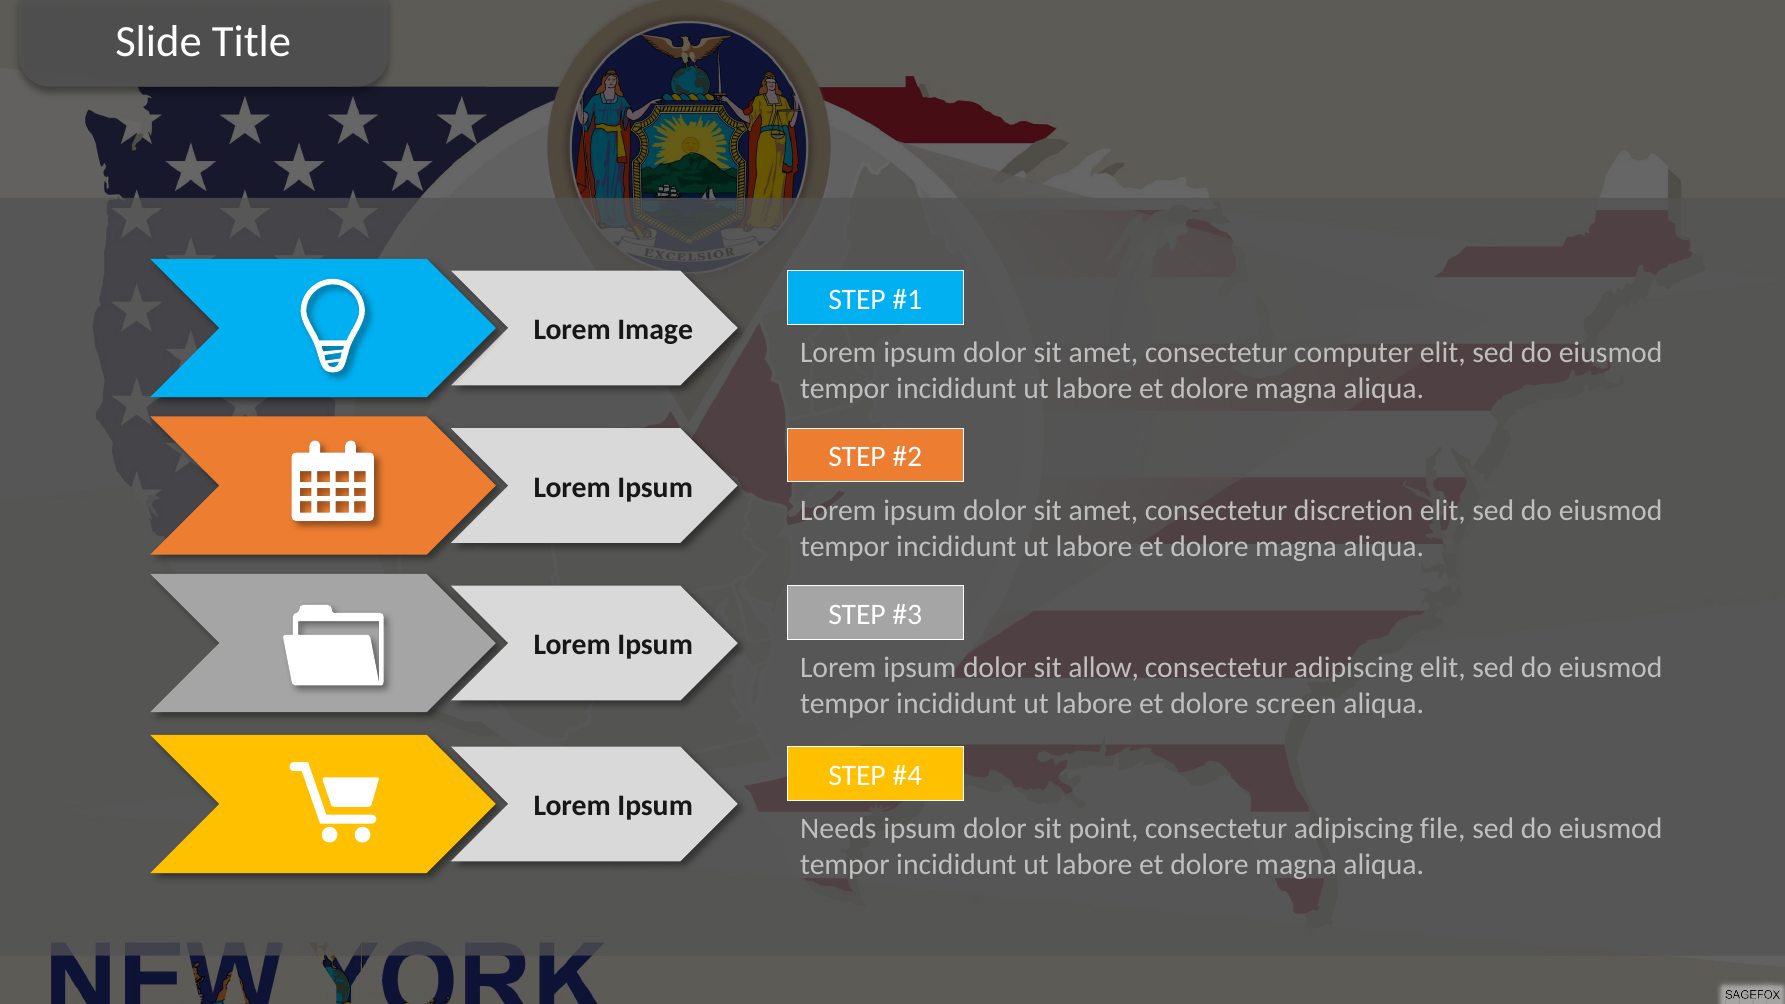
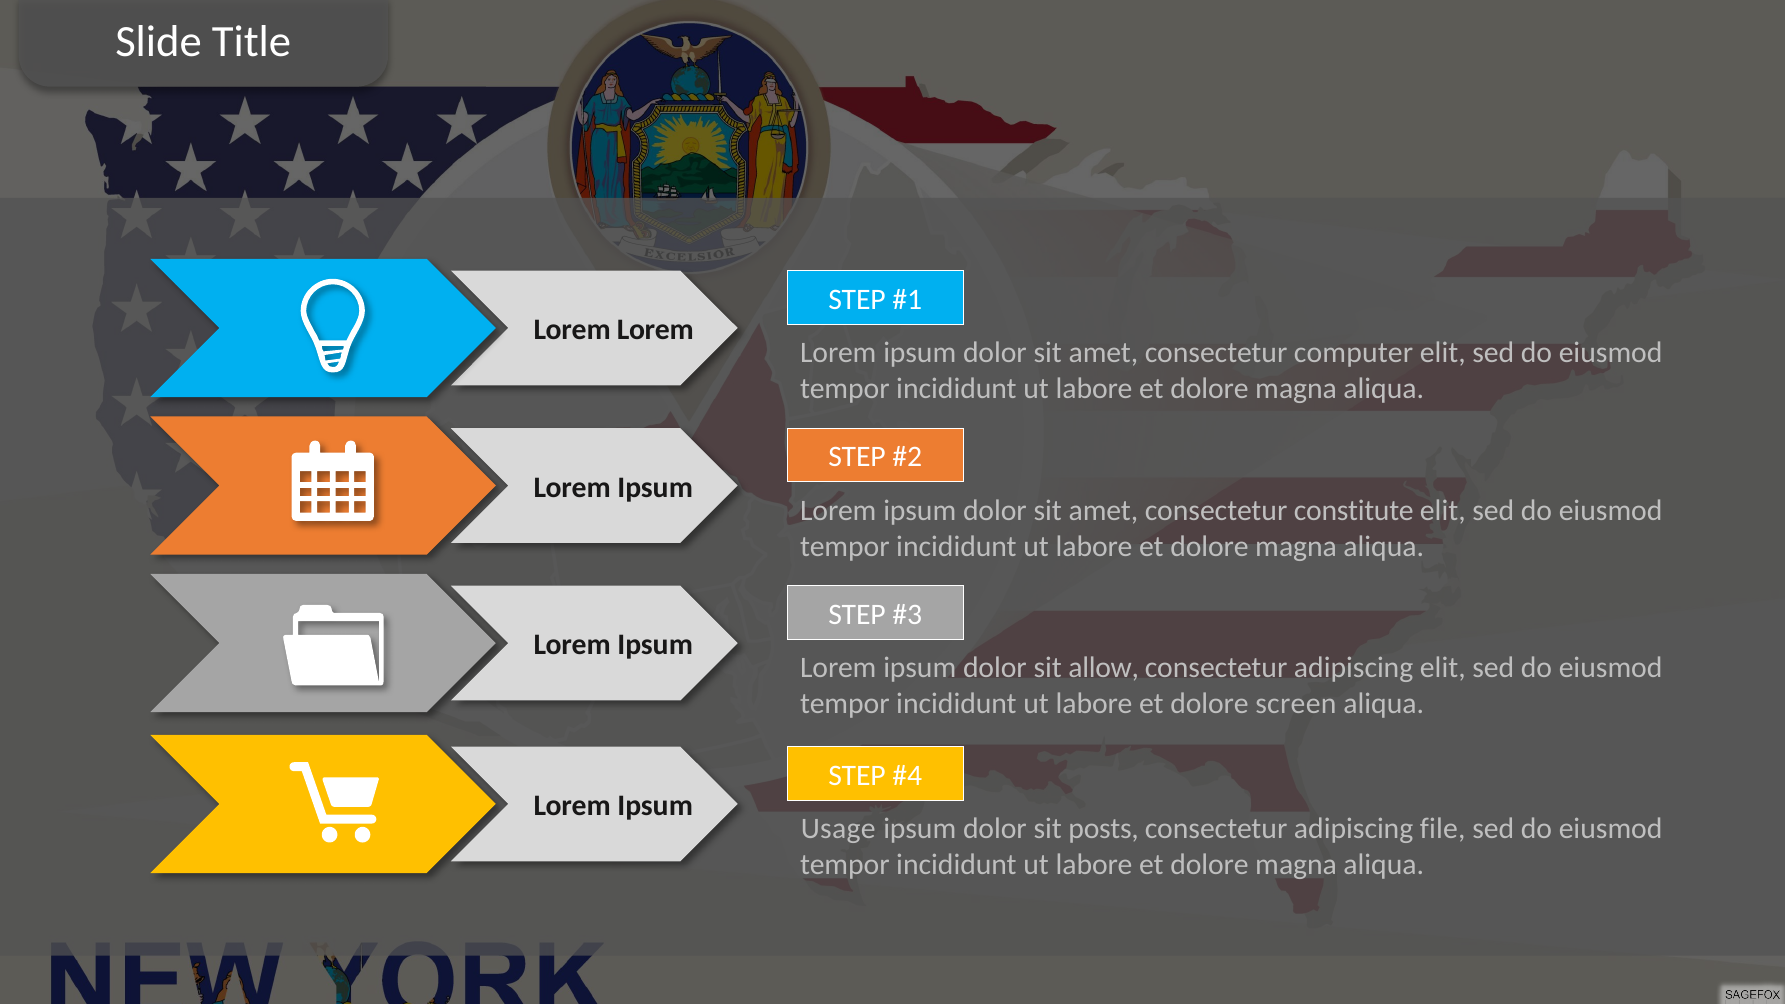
Lorem Image: Image -> Lorem (655, 330)
discretion: discretion -> constitute (1354, 511)
Needs: Needs -> Usage (838, 829)
point: point -> posts (1104, 829)
